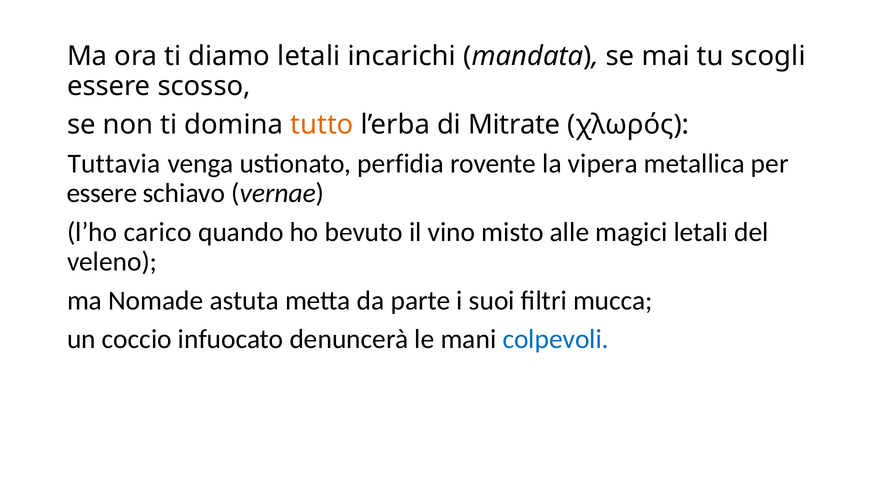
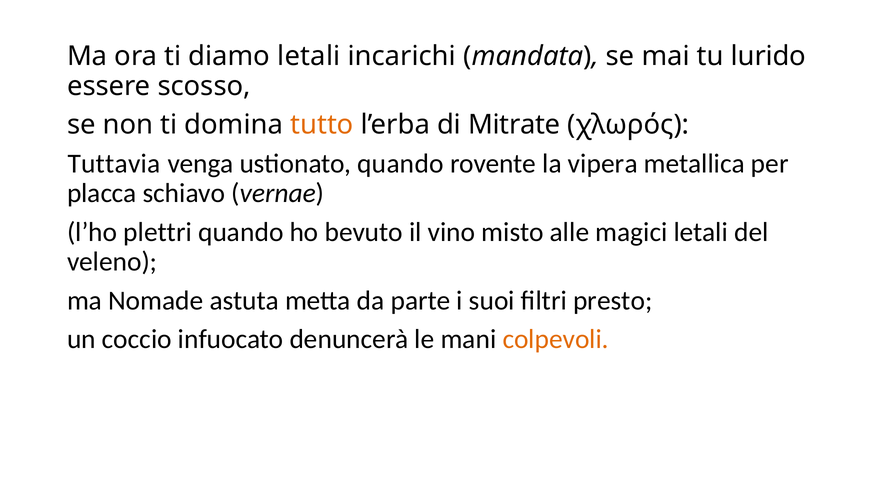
scogli: scogli -> lurido (768, 56)
ustionato perfidia: perfidia -> quando (401, 164)
essere: essere -> placca (102, 193)
carico: carico -> plettri (158, 232)
mucca: mucca -> presto (613, 301)
colpevoli colour: blue -> orange (556, 340)
